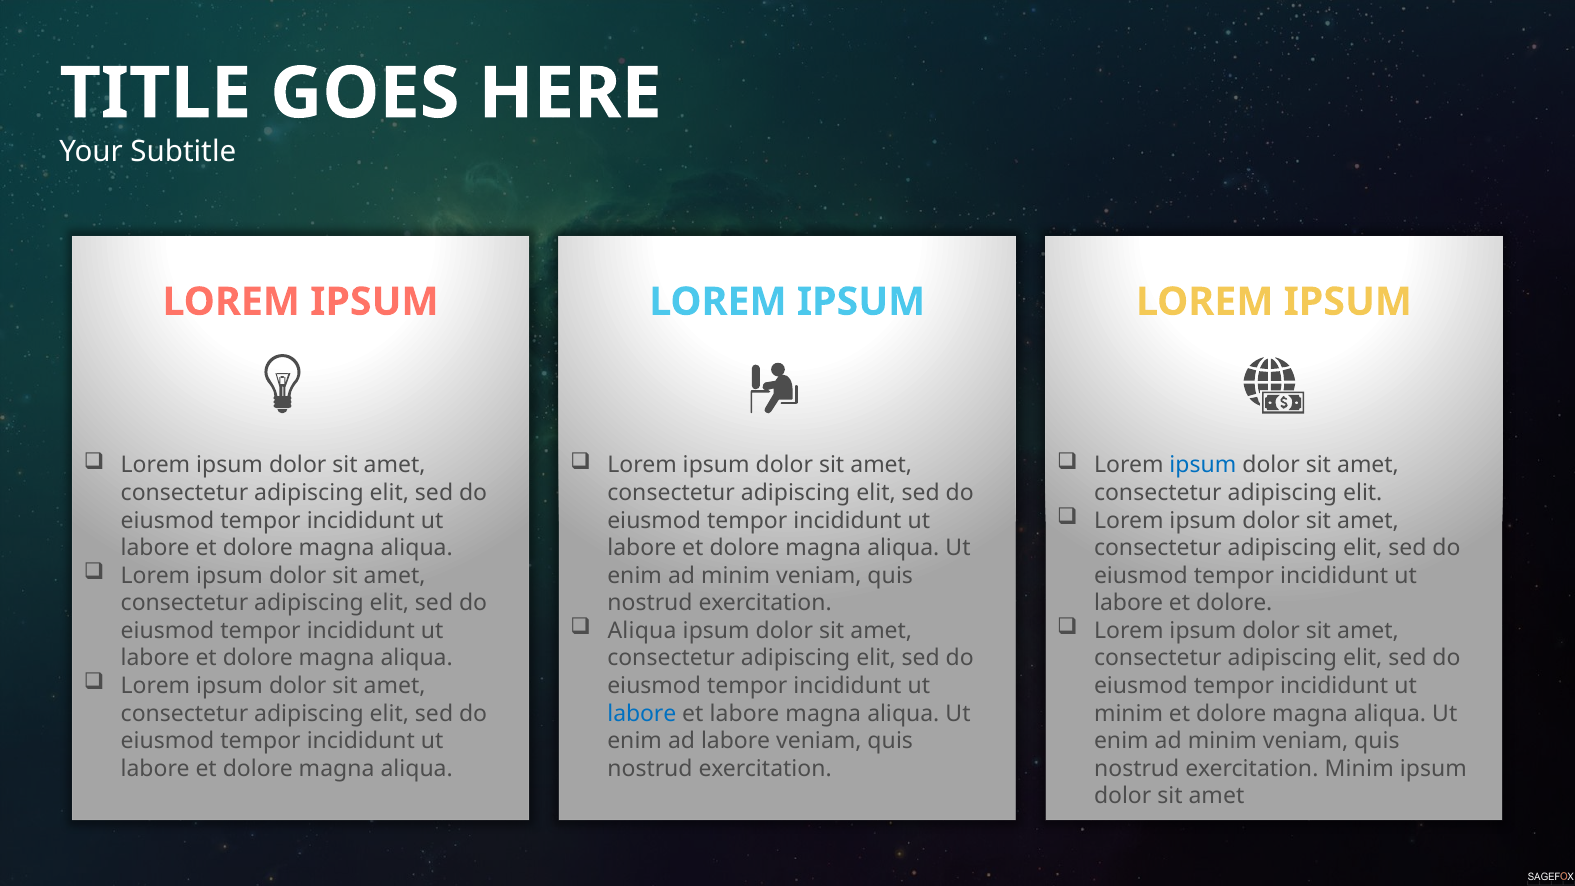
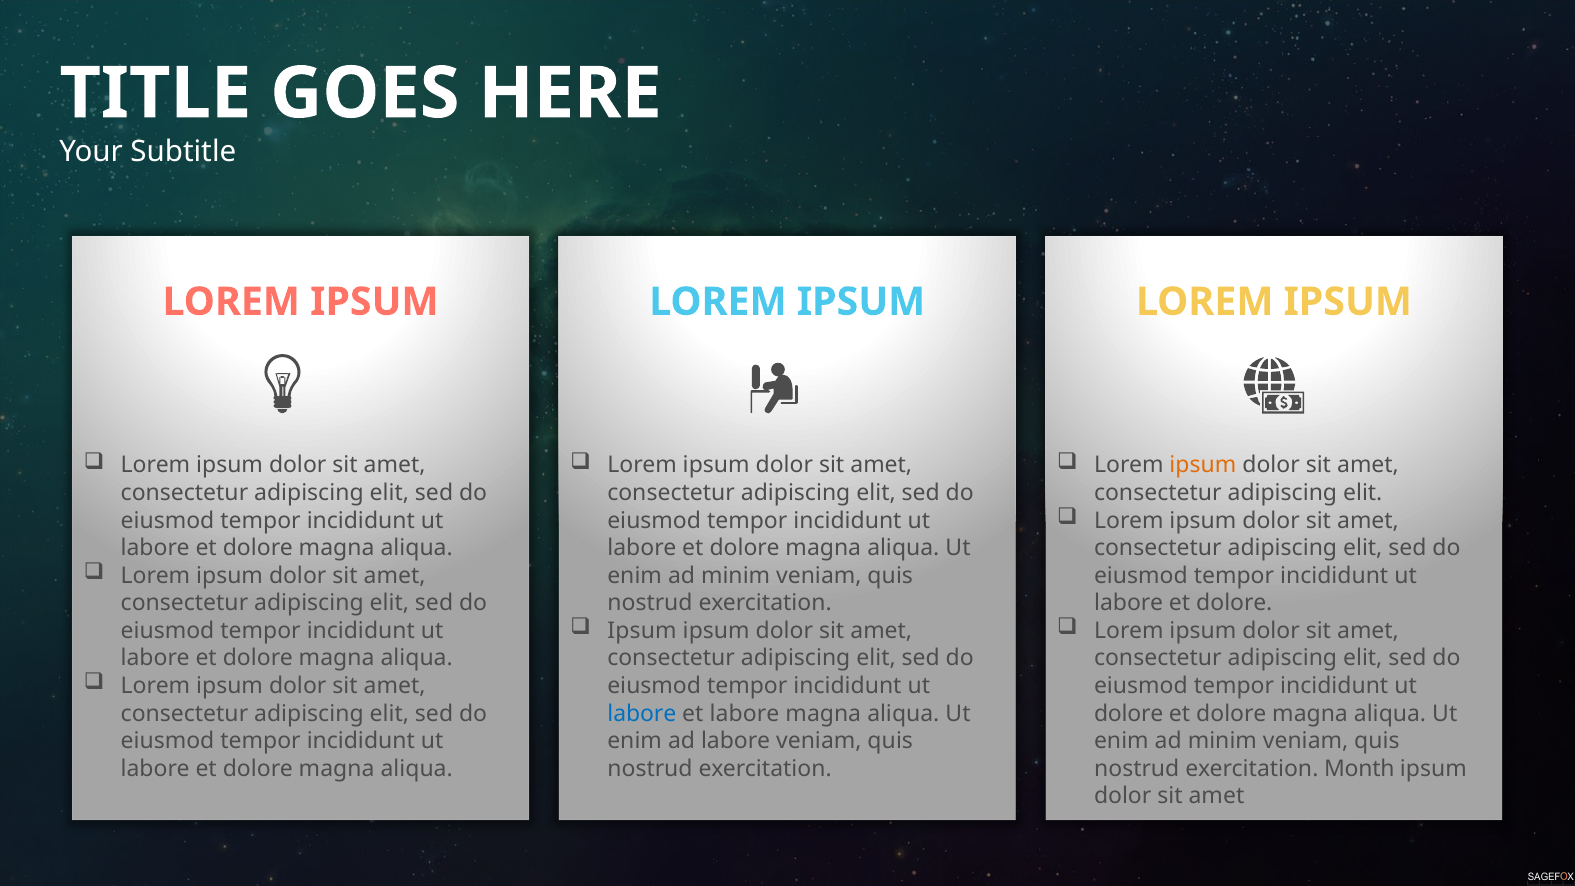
ipsum colour: blue -> orange (1203, 465)
Aliqua: Aliqua -> Ipsum (642, 631)
minim: minim -> dolore (1129, 713)
exercitation Minim: Minim -> Month (1359, 769)
